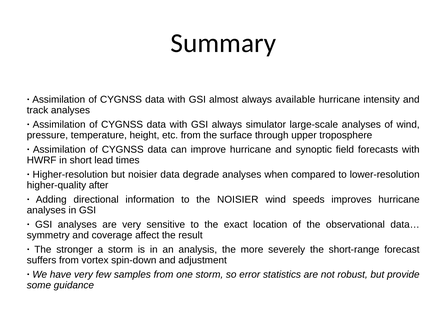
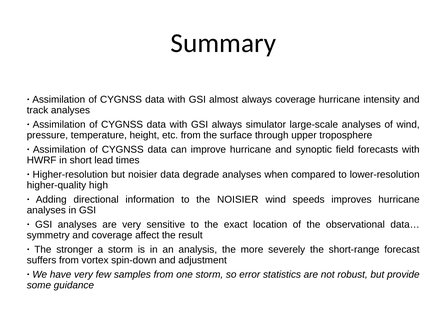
always available: available -> coverage (295, 100)
after: after -> high (99, 185)
